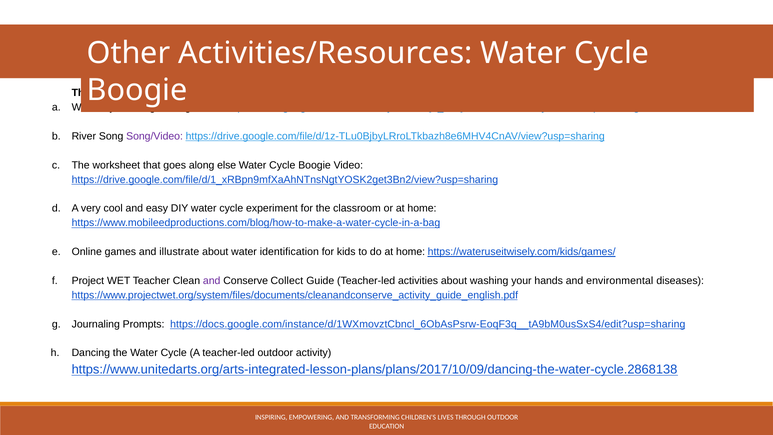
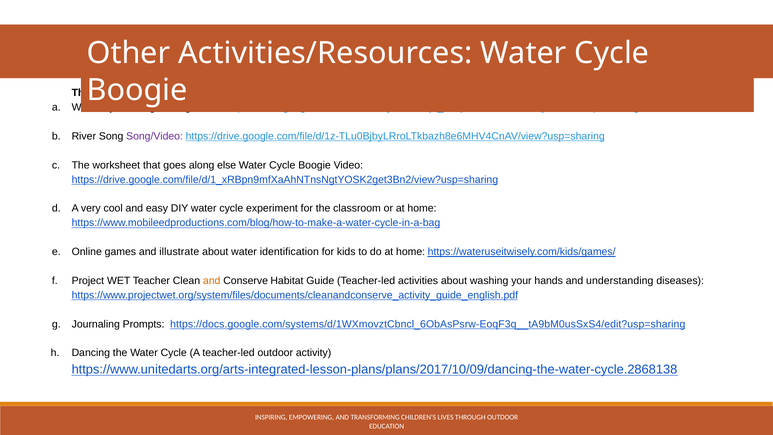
and colour: purple -> orange (212, 281)
Collect: Collect -> Habitat (287, 281)
environmental: environmental -> understanding (620, 281)
https://docs.google.com/instance/d/1WXmovztCbncl_6ObAsPsrw-EoqF3q__tA9bM0usSxS4/edit?usp=sharing: https://docs.google.com/instance/d/1WXmovztCbncl_6ObAsPsrw-EoqF3q__tA9bM0usSxS4/edit?usp=sharing -> https://docs.google.com/systems/d/1WXmovztCbncl_6ObAsPsrw-EoqF3q__tA9bM0usSxS4/edit?usp=sharing (428, 324)
